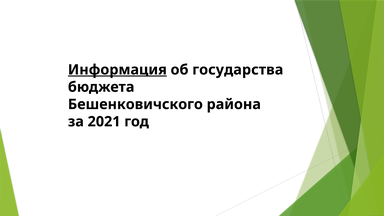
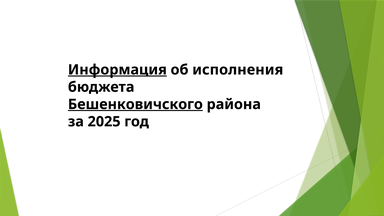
государства: государства -> исполнения (238, 70)
Бешенковичского underline: none -> present (135, 104)
2021: 2021 -> 2025 (104, 122)
